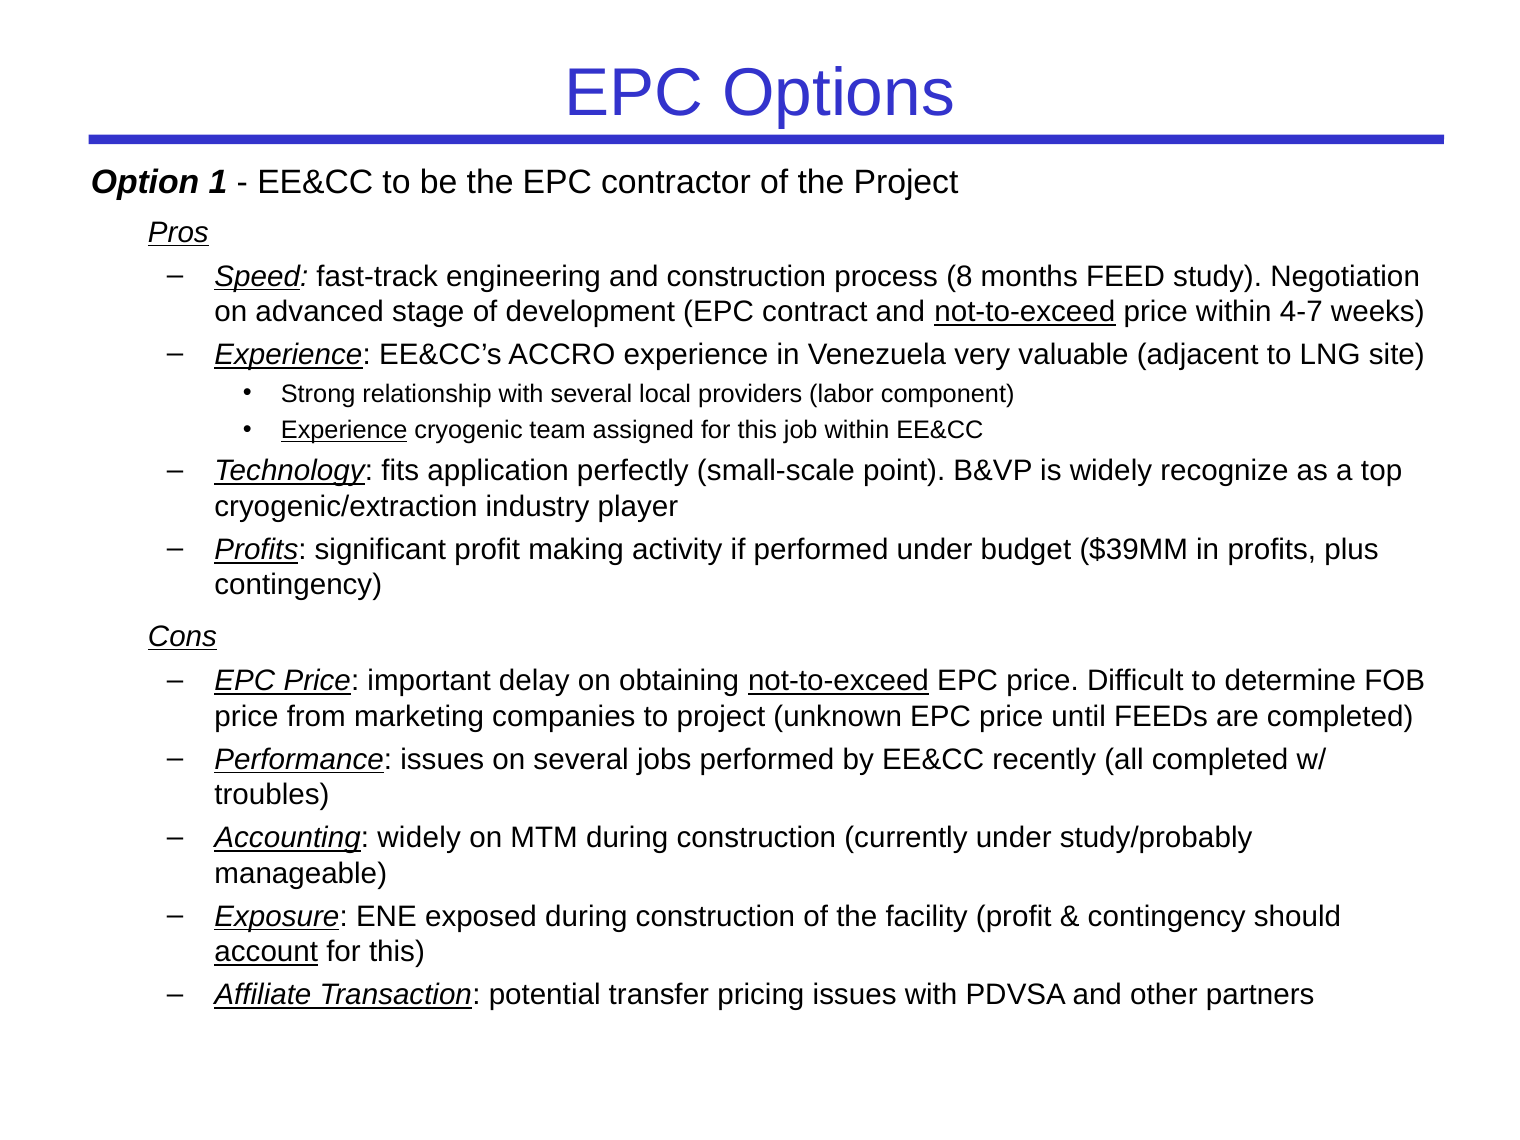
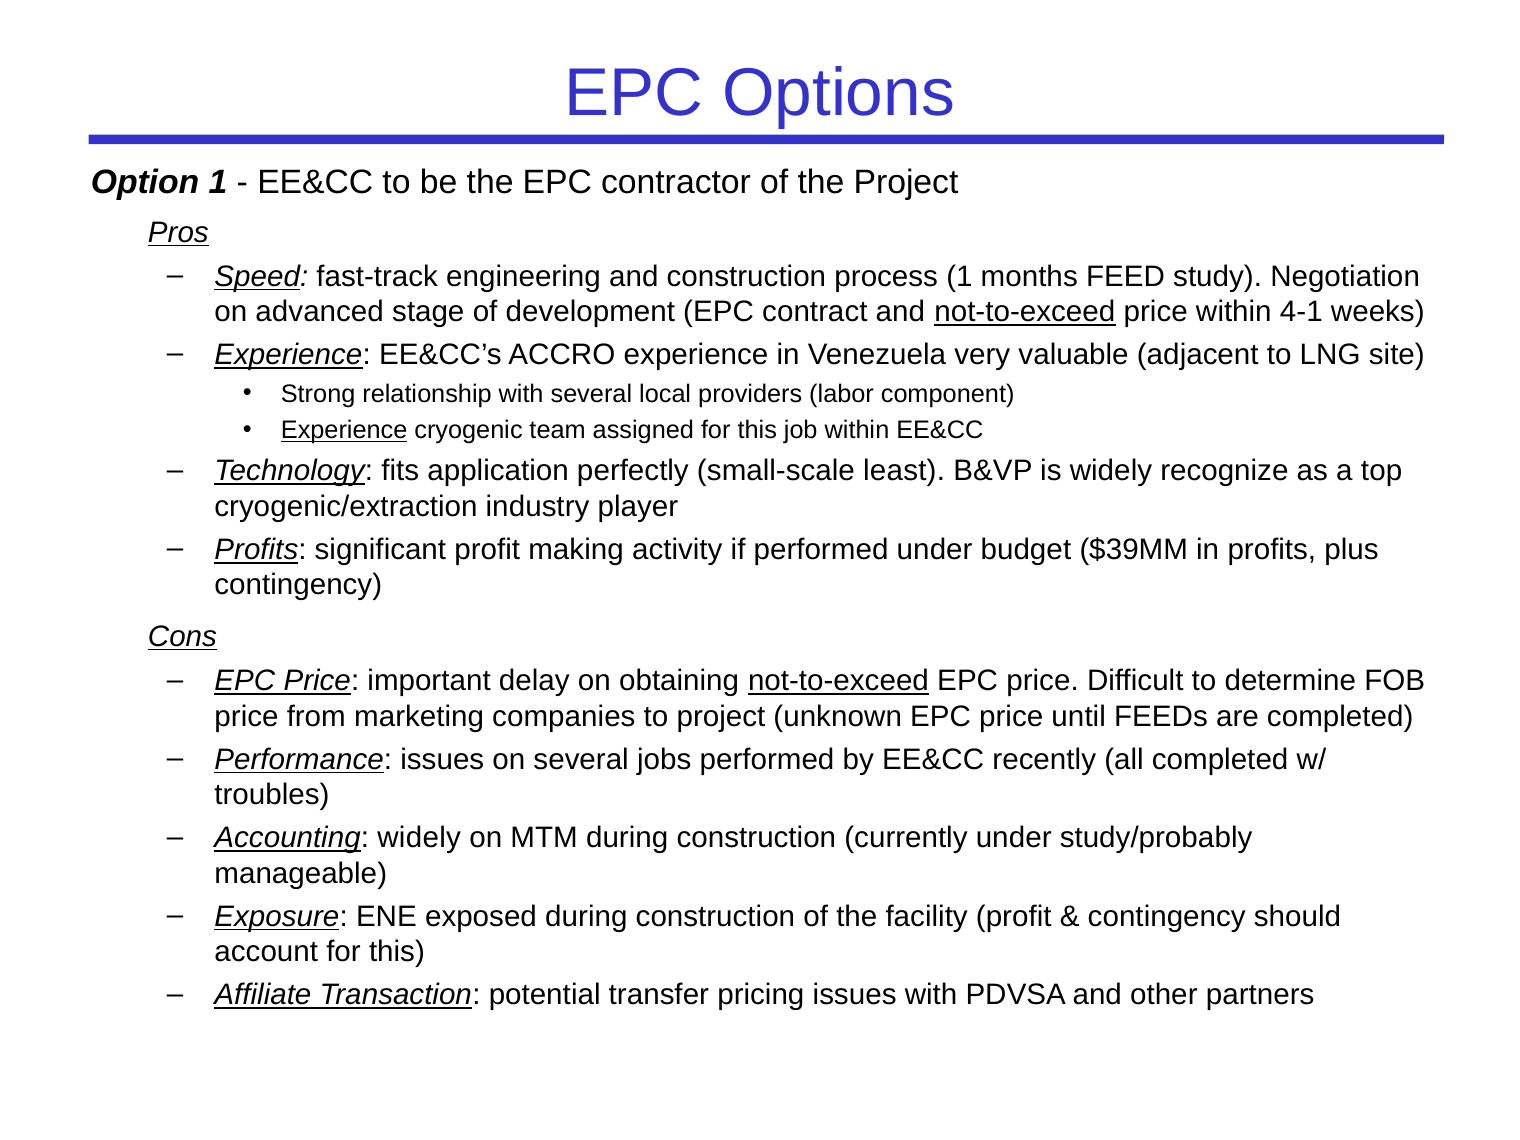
process 8: 8 -> 1 (959, 276)
4-7: 4-7 -> 4-1 (1301, 312)
point: point -> least (904, 471)
account underline: present -> none (266, 952)
